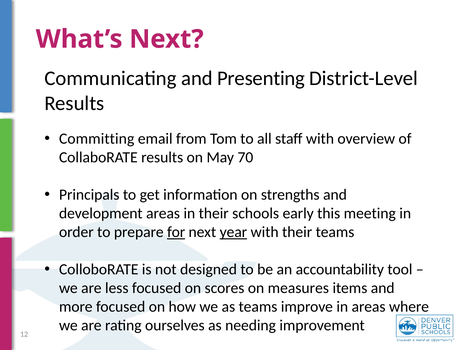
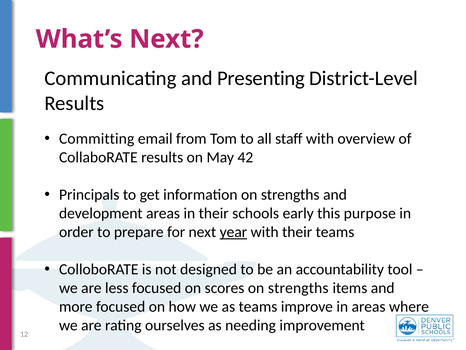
70: 70 -> 42 (245, 157)
meeting: meeting -> purpose (370, 213)
for underline: present -> none (176, 232)
scores on measures: measures -> strengths (298, 288)
